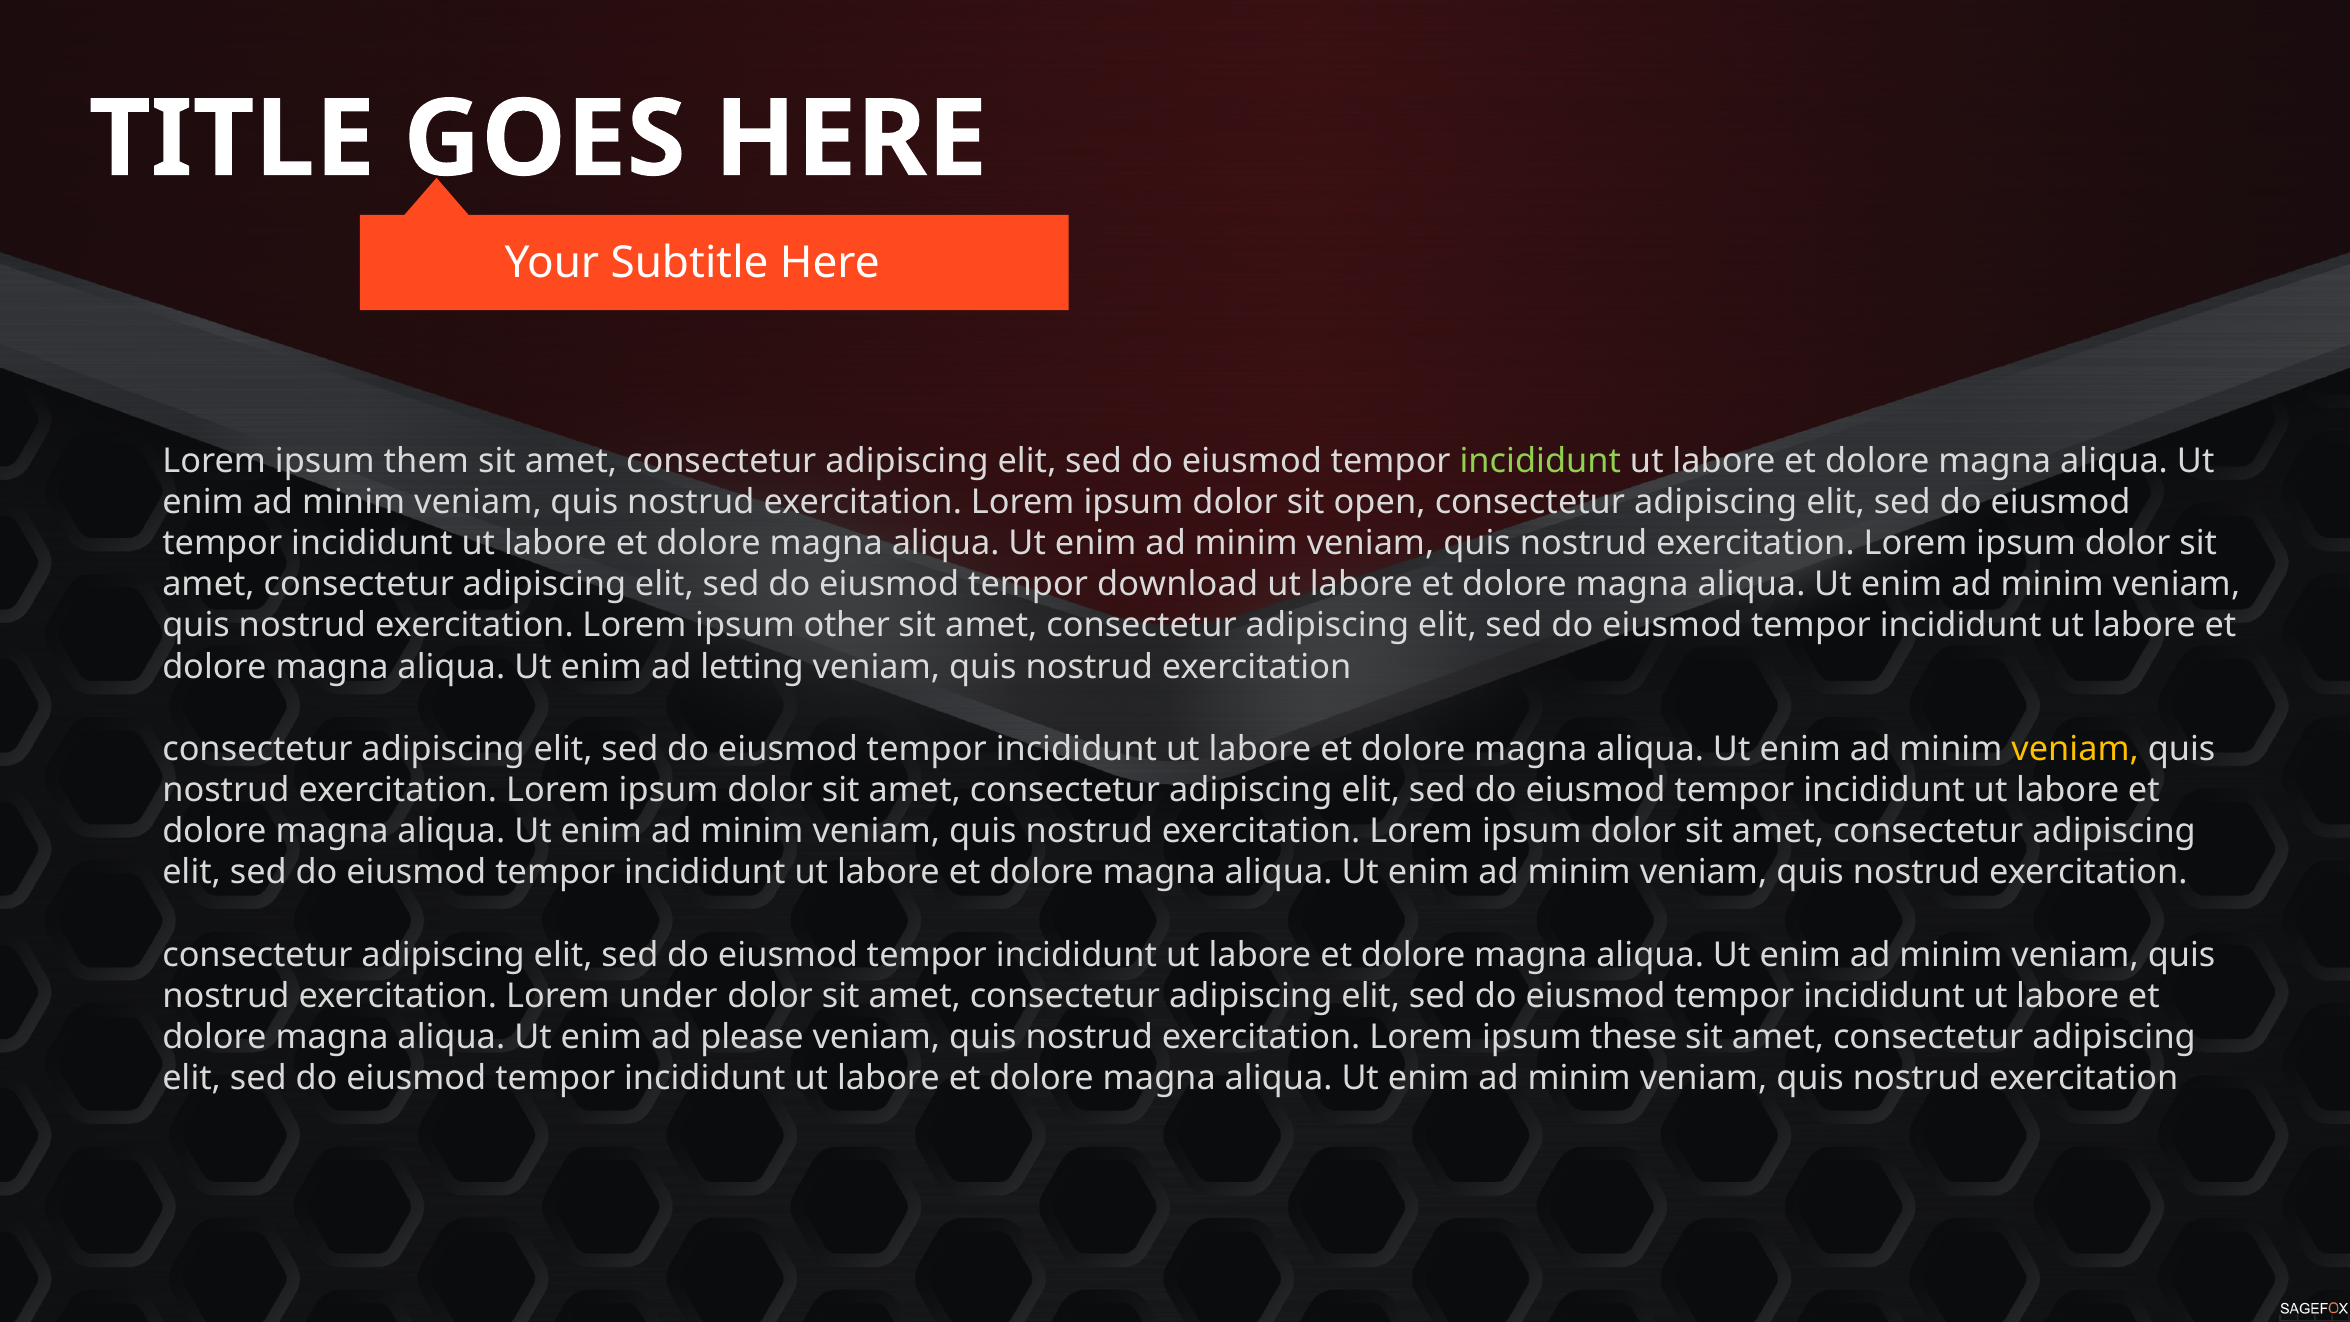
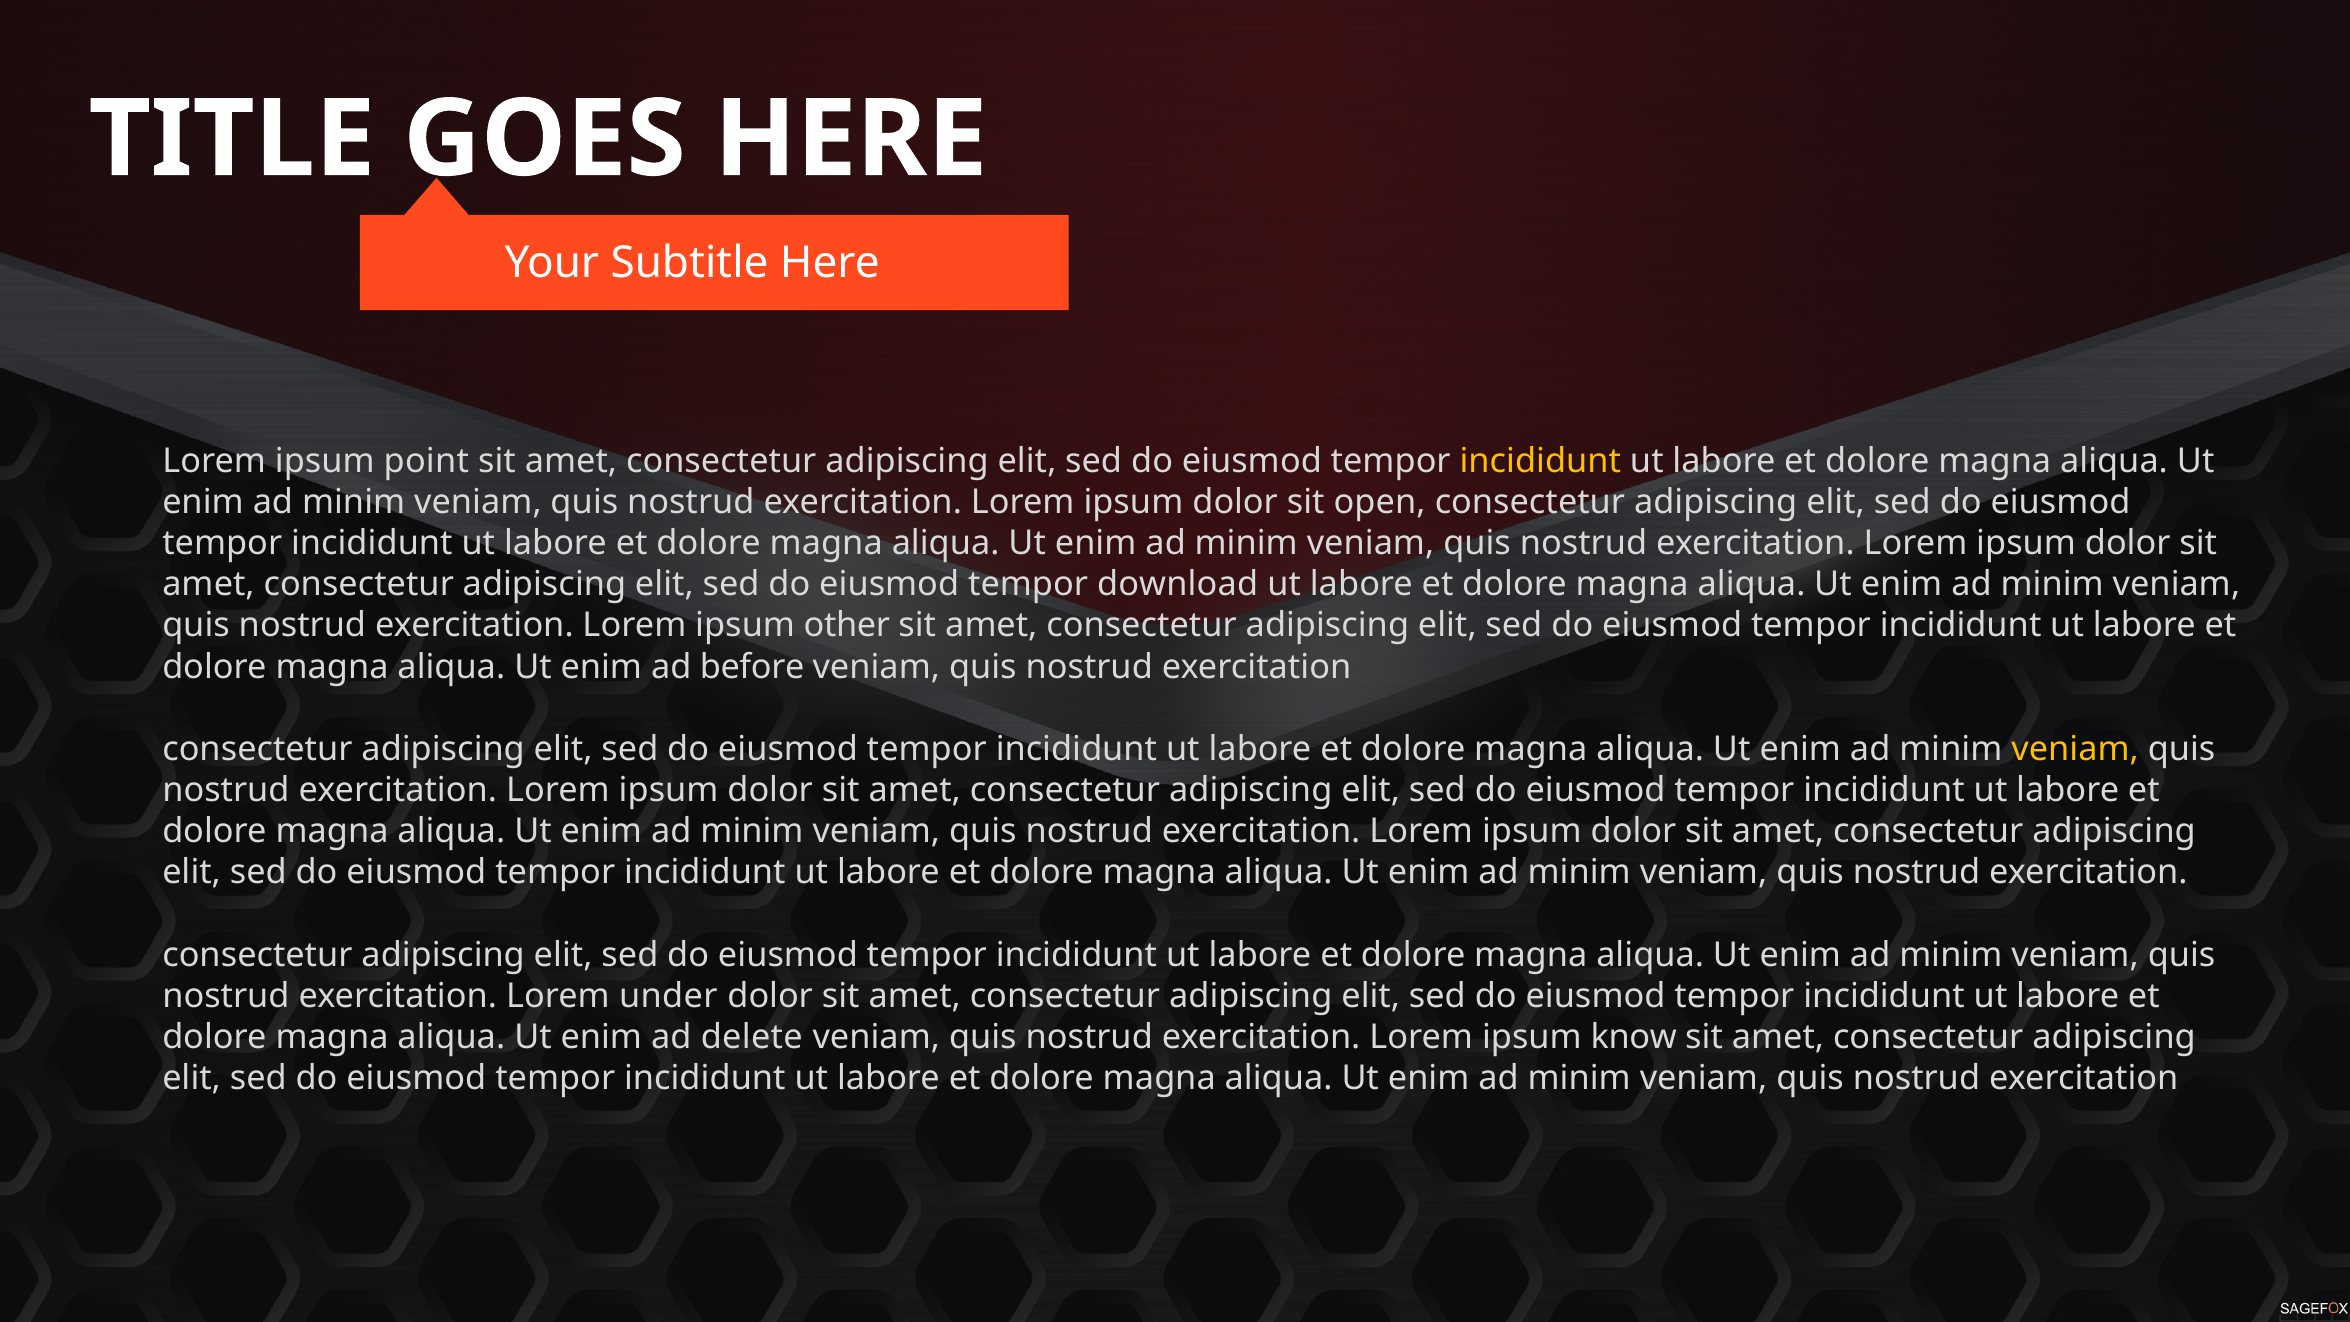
them: them -> point (426, 461)
incididunt colour: light green -> yellow (1540, 461)
letting: letting -> before (752, 667)
please: please -> delete (752, 1037)
these: these -> know (1634, 1037)
